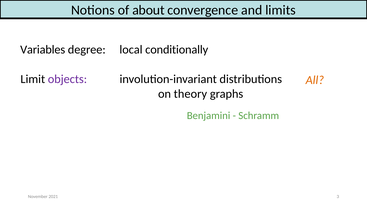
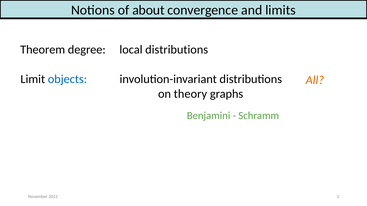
Variables: Variables -> Theorem (43, 50)
local conditionally: conditionally -> distributions (177, 50)
objects colour: purple -> blue (67, 79)
